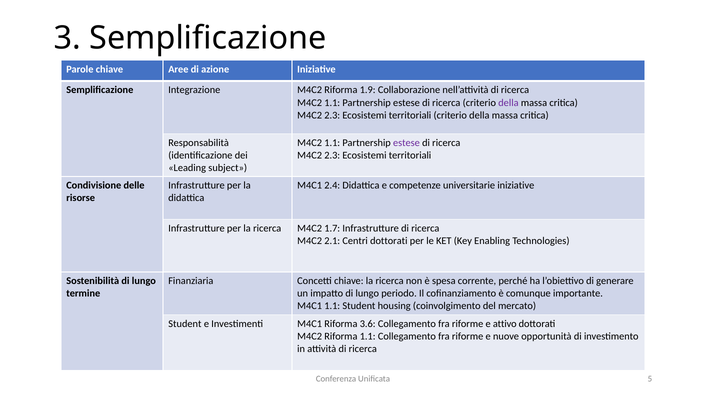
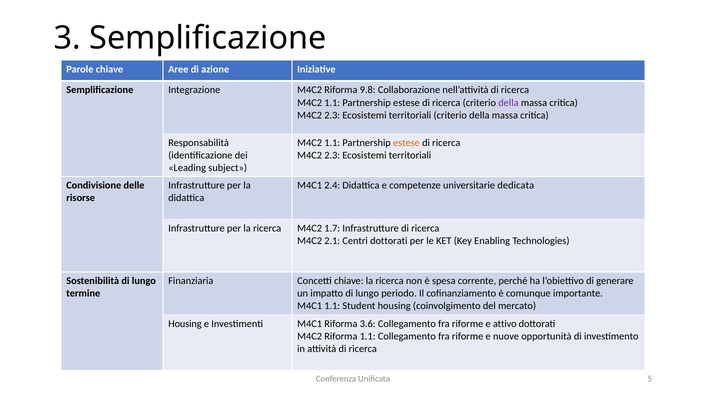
1.9: 1.9 -> 9.8 (368, 90)
estese colour: purple -> orange (406, 143)
universitarie iniziative: iniziative -> dedicata (516, 186)
Student: Student -> Housing (185, 324)
